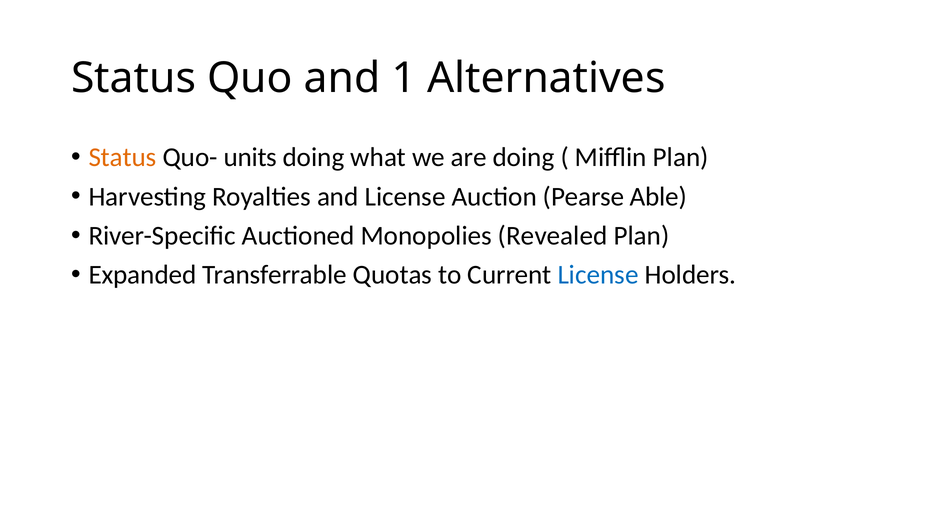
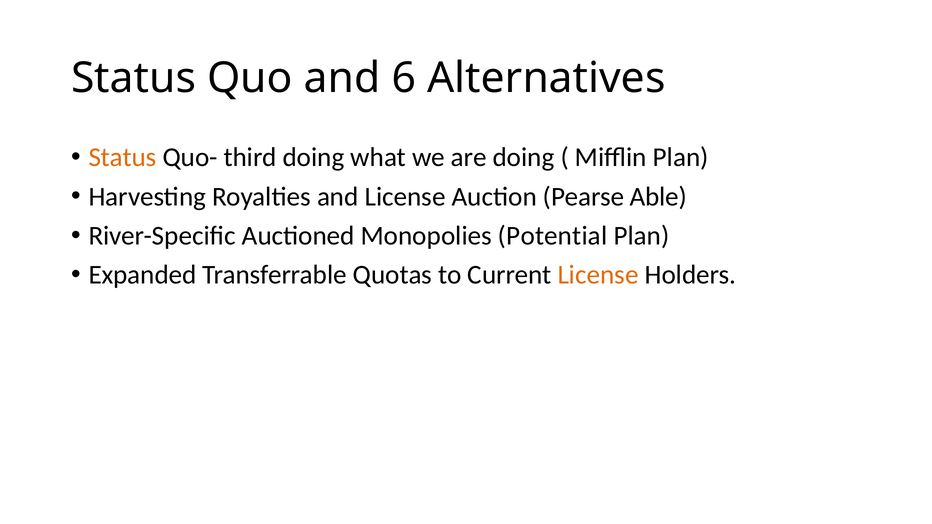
1: 1 -> 6 (404, 78)
units: units -> third (250, 158)
Revealed: Revealed -> Potential (553, 236)
License colour: blue -> orange (598, 275)
